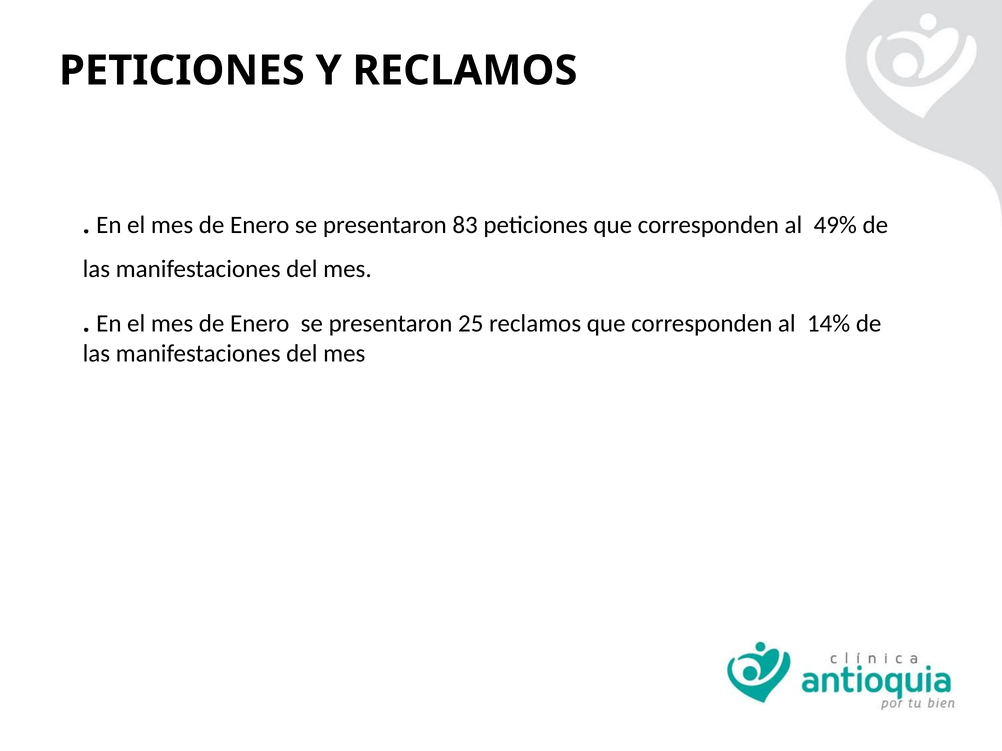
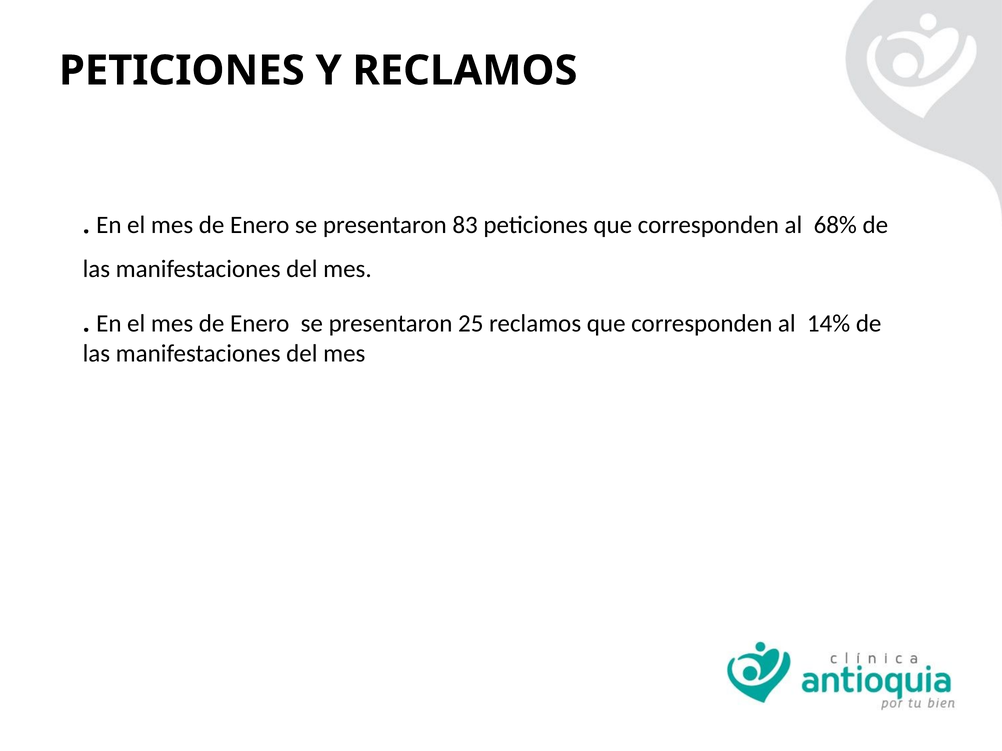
49%: 49% -> 68% (835, 225)
